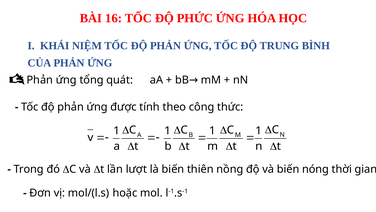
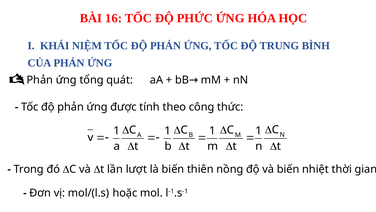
nóng: nóng -> nhiệt (315, 169)
